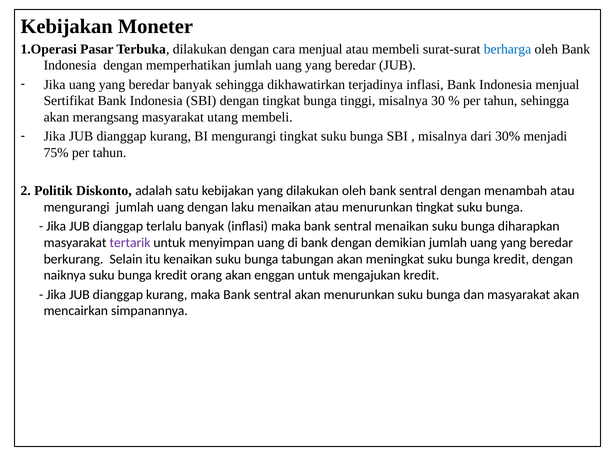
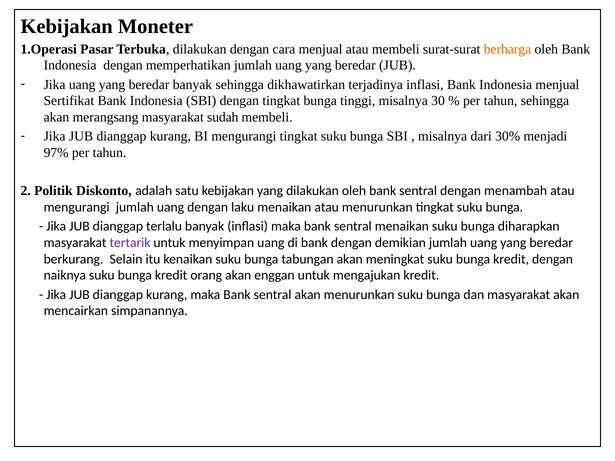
berharga colour: blue -> orange (507, 49)
utang: utang -> sudah (223, 117)
75%: 75% -> 97% (56, 153)
